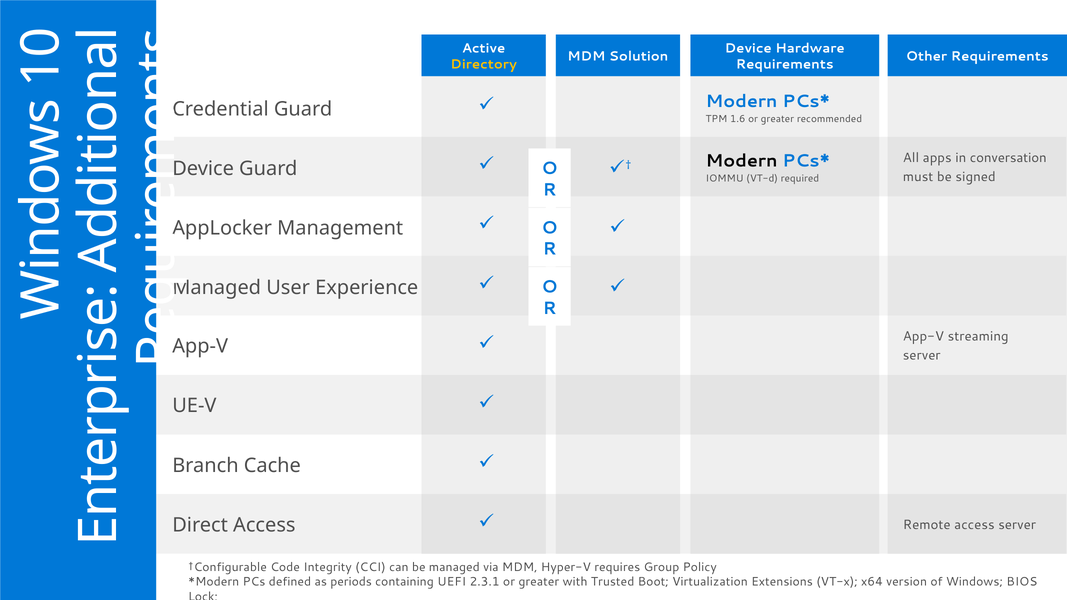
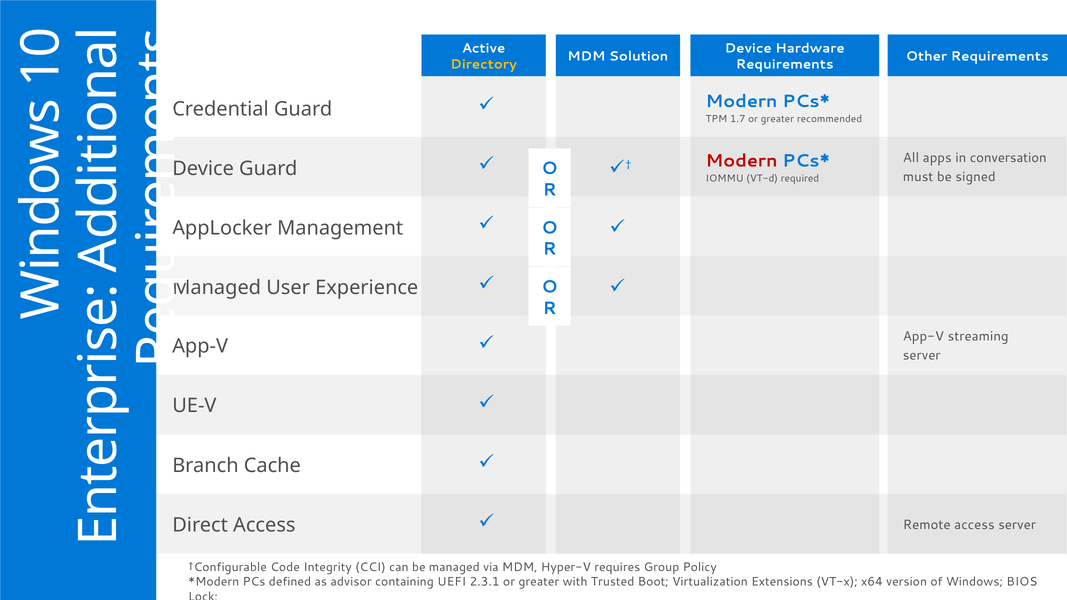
1.6: 1.6 -> 1.7 (738, 119)
Modern colour: black -> red (742, 161)
periods: periods -> advisor (351, 582)
